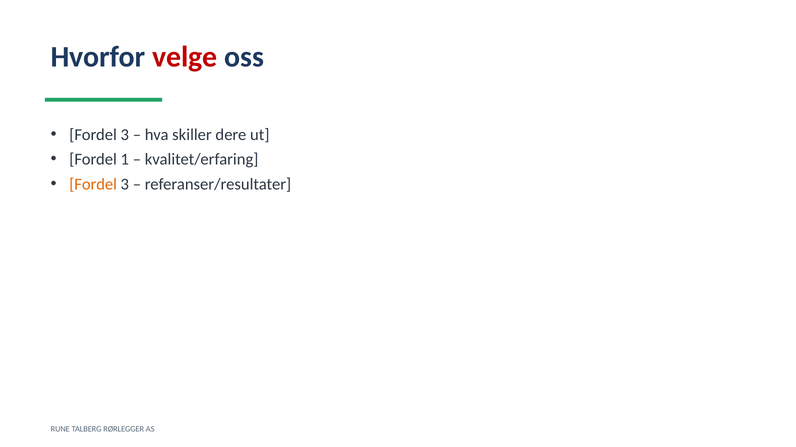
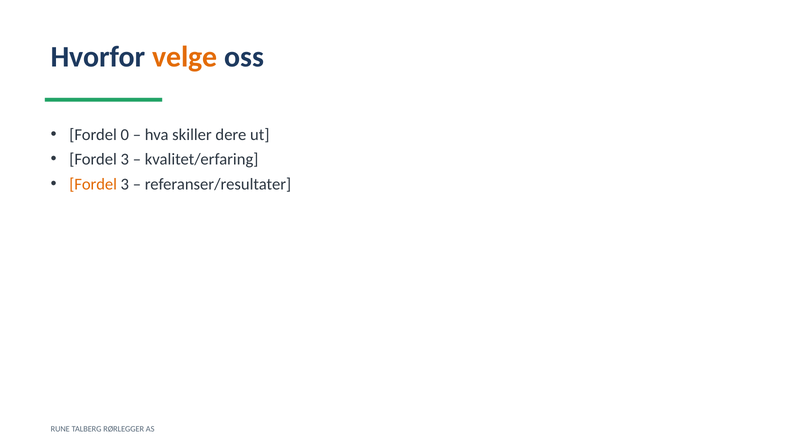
velge colour: red -> orange (185, 57)
3: 3 -> 0 (125, 135)
1: 1 -> 3 (125, 160)
